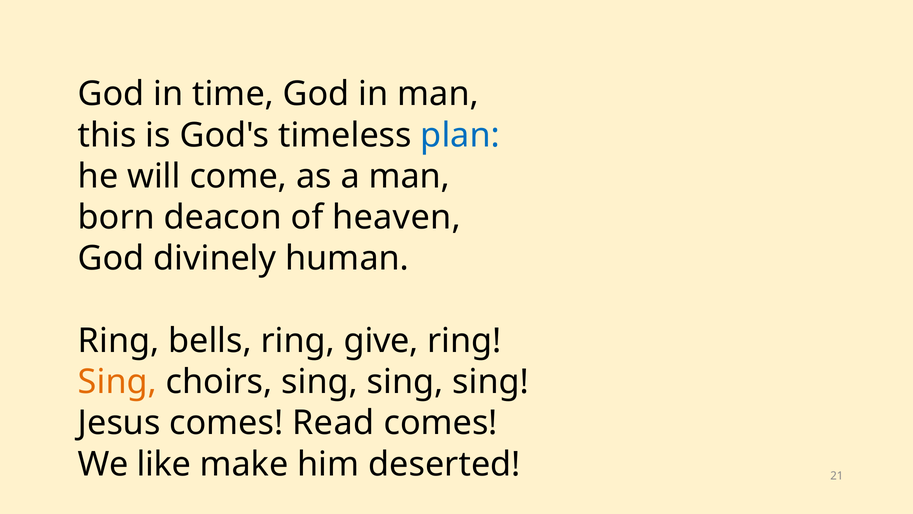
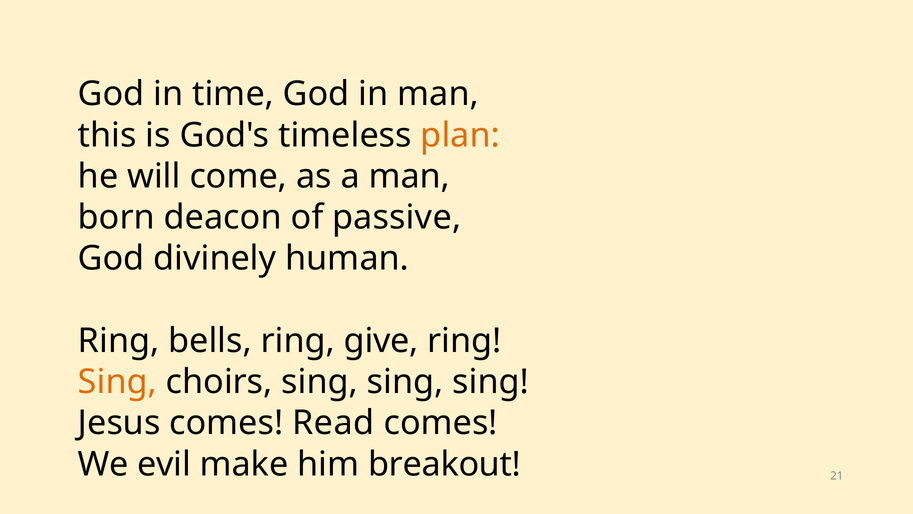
plan colour: blue -> orange (460, 135)
heaven: heaven -> passive (397, 217)
like: like -> evil (164, 464)
deserted: deserted -> breakout (445, 464)
